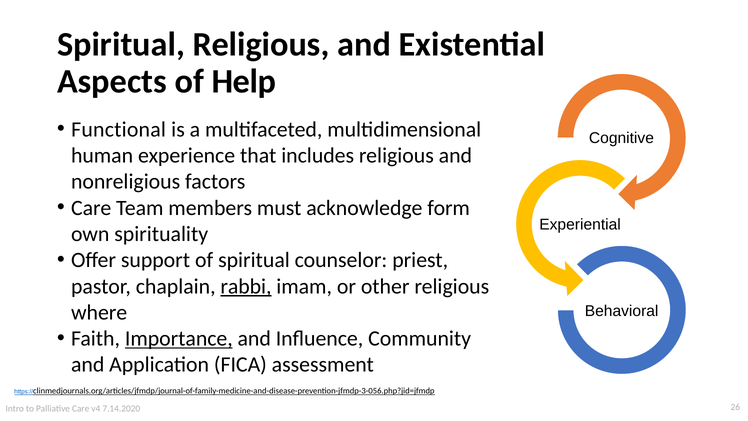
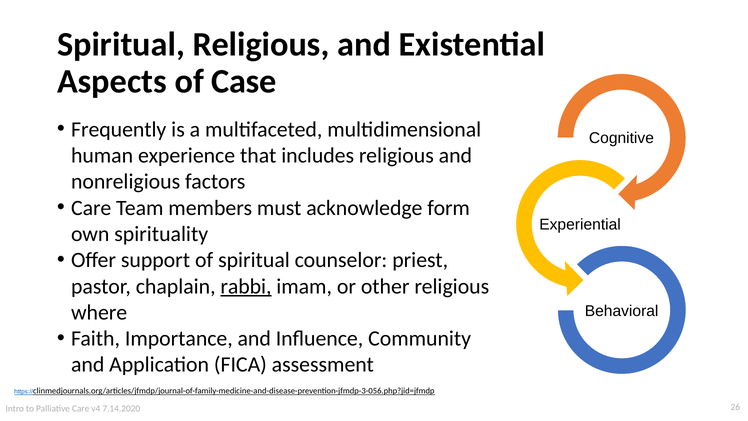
Help: Help -> Case (244, 81)
Functional: Functional -> Frequently (119, 129)
Importance underline: present -> none (179, 338)
